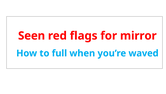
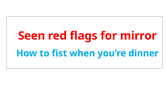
full: full -> fist (59, 53)
waved: waved -> dinner (144, 53)
